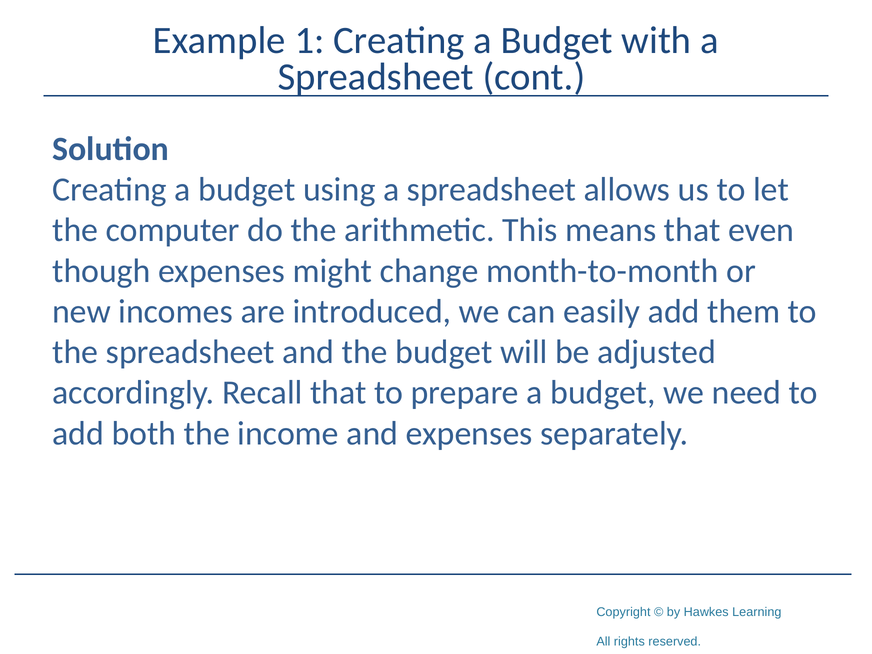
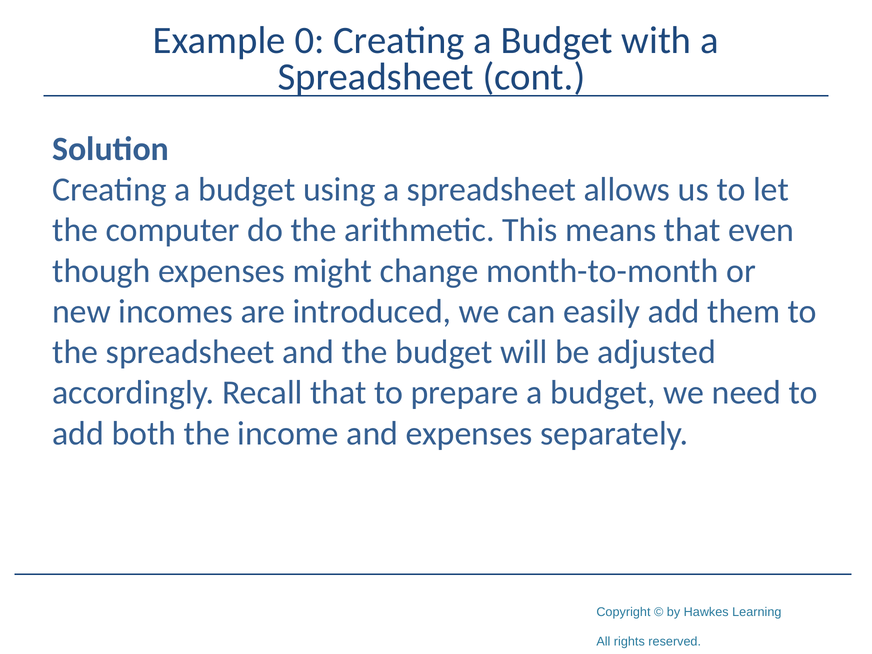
1: 1 -> 0 (310, 40)
